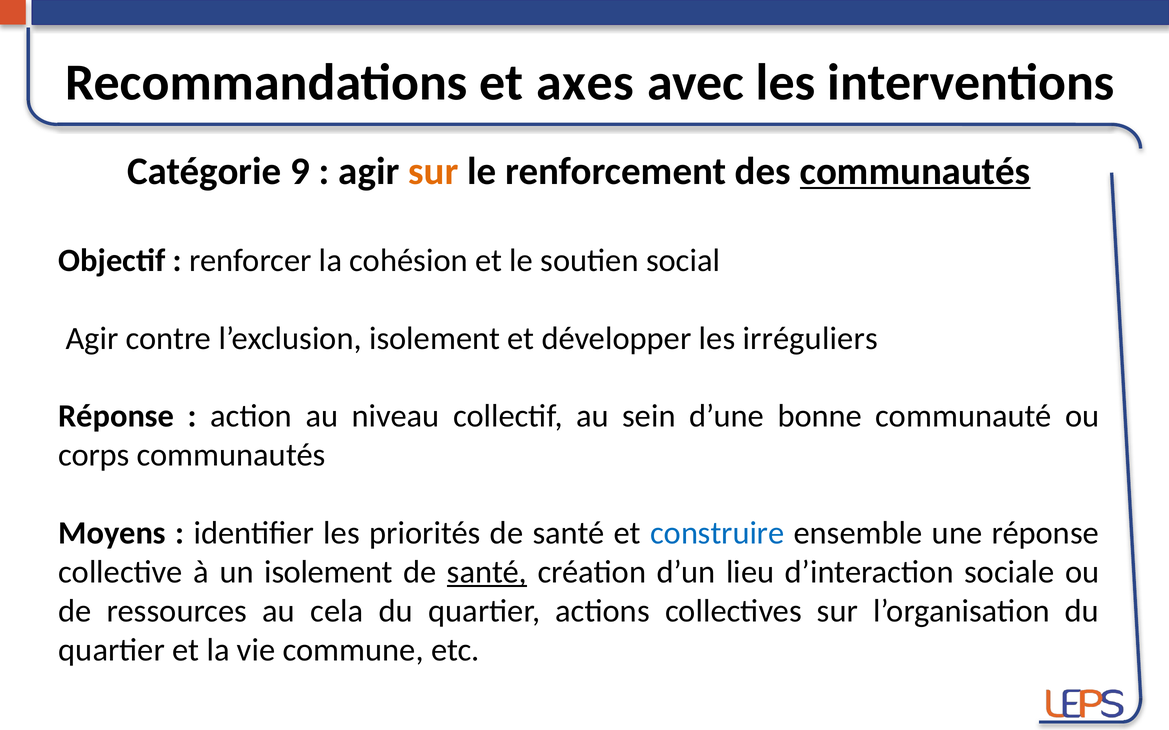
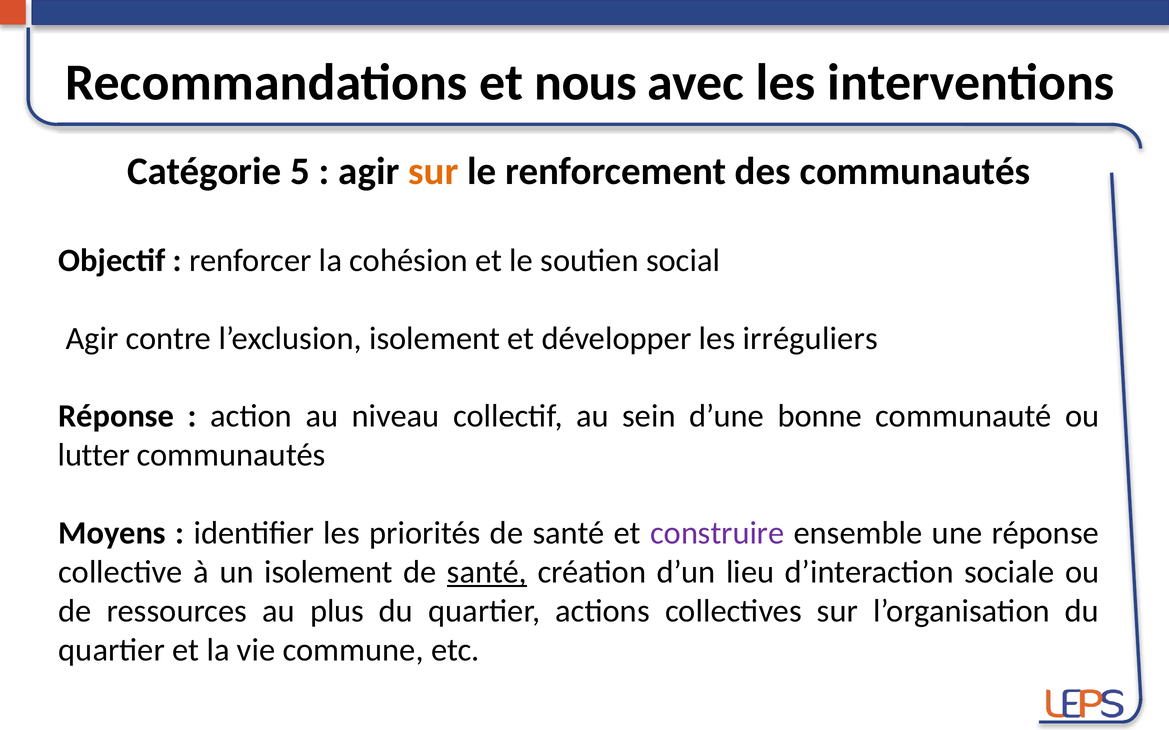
axes: axes -> nous (586, 83)
9: 9 -> 5 (300, 171)
communautés underline: present -> none (915, 171)
corps: corps -> lutter (94, 456)
construire colour: blue -> purple (717, 534)
cela: cela -> plus (337, 611)
